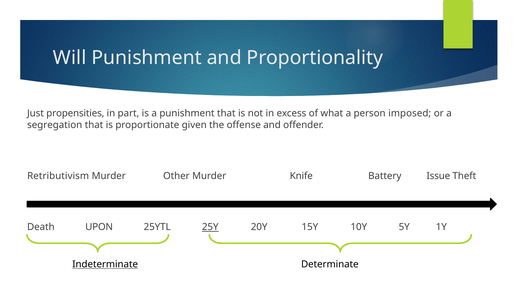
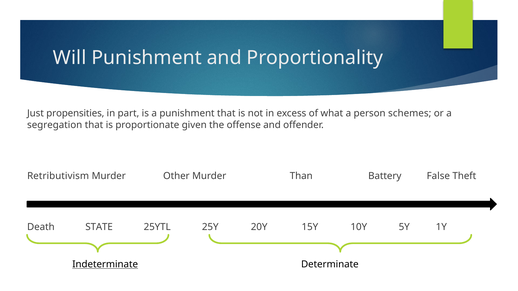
imposed: imposed -> schemes (410, 113)
Knife: Knife -> Than (301, 176)
Issue: Issue -> False (438, 176)
UPON: UPON -> STATE (99, 227)
25Y underline: present -> none (210, 227)
